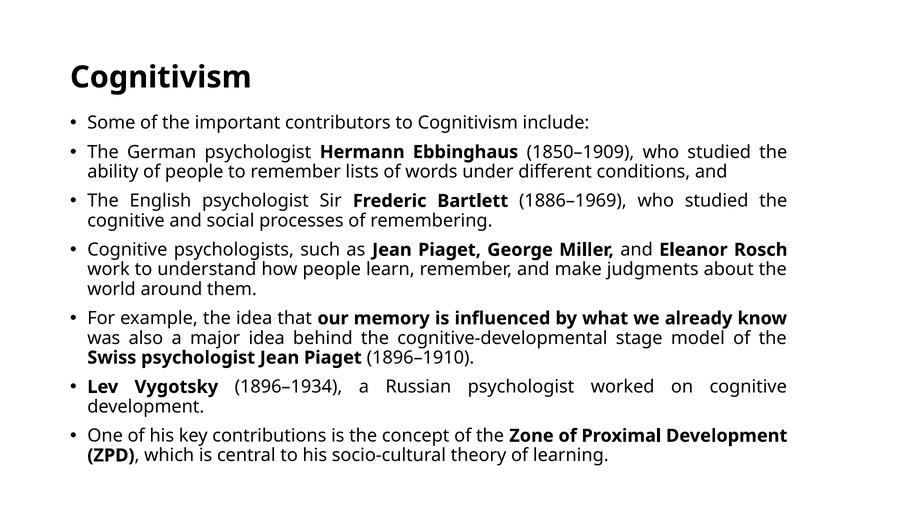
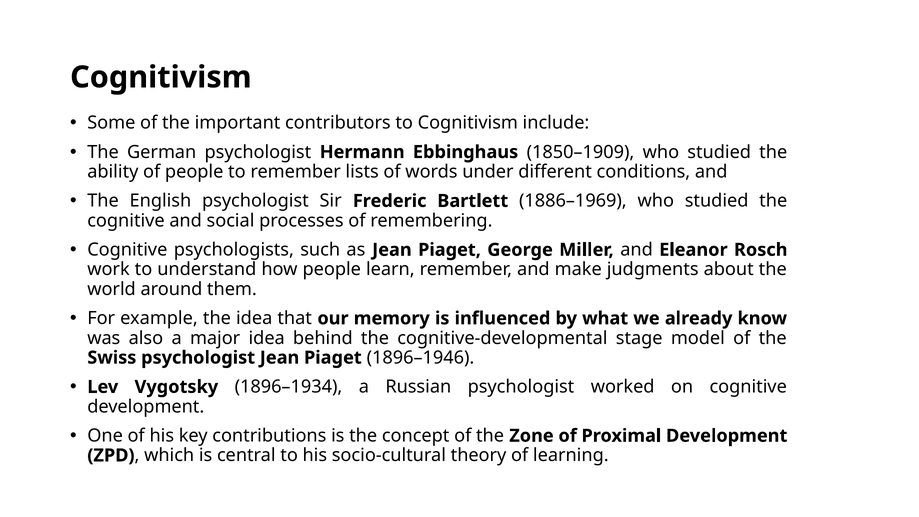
1896–1910: 1896–1910 -> 1896–1946 (420, 358)
